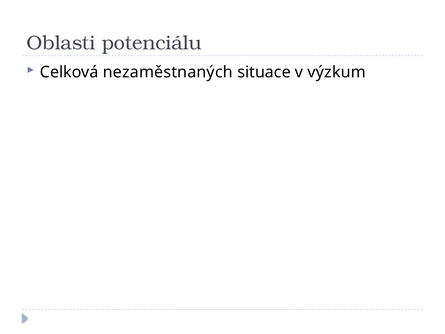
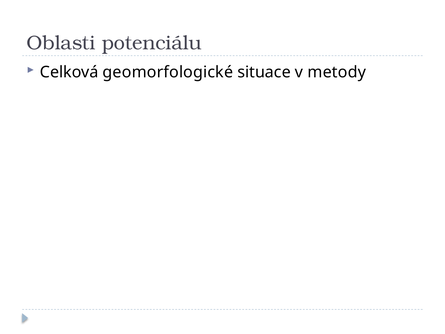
nezaměstnaných: nezaměstnaných -> geomorfologické (168, 72)
výzkum: výzkum -> metody (337, 72)
